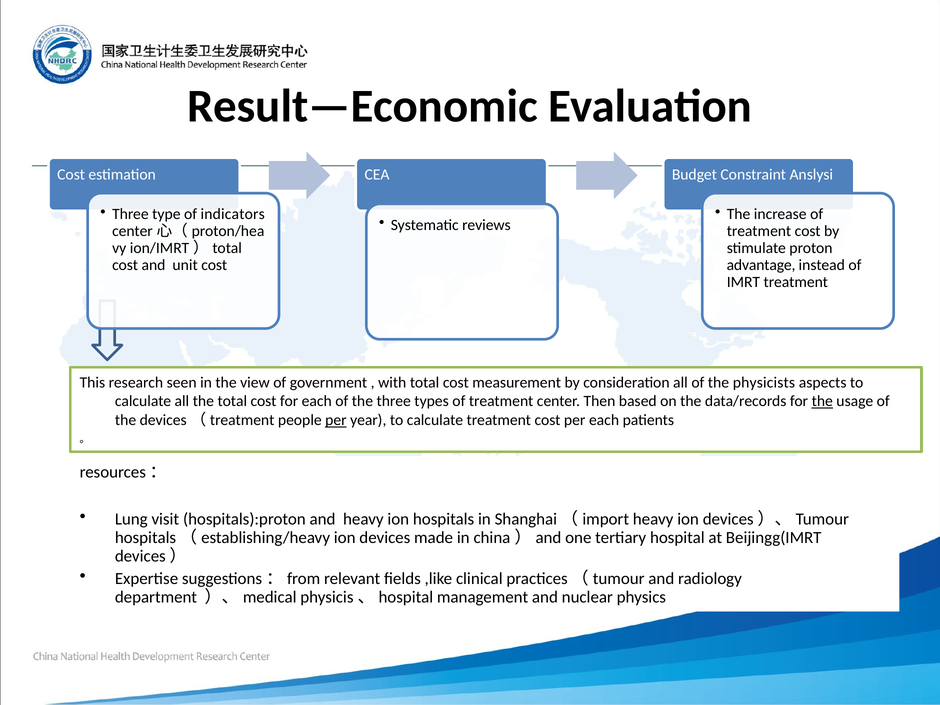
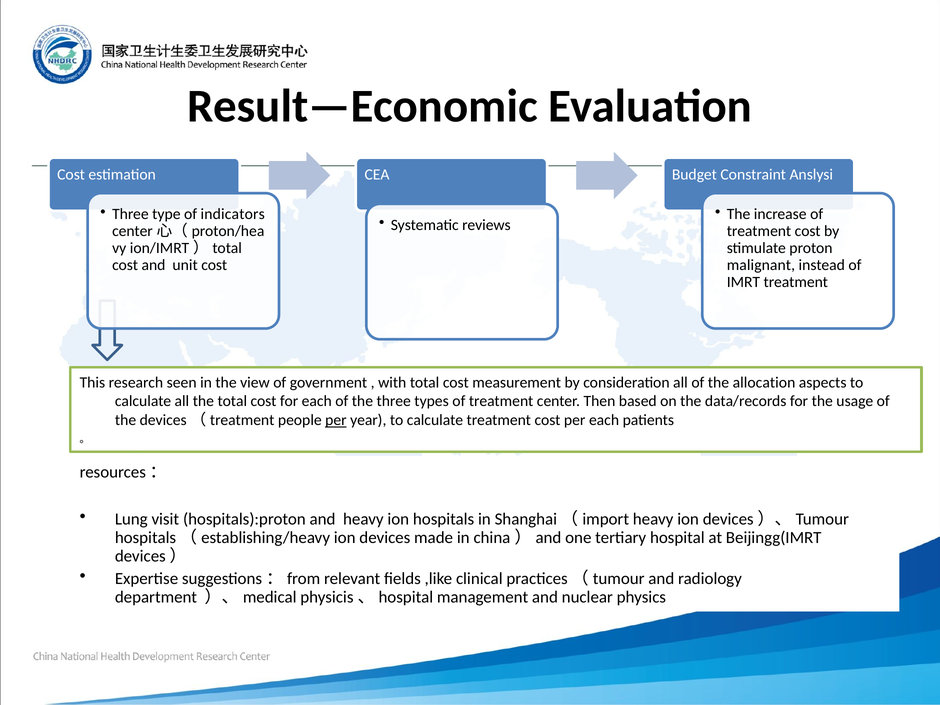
advantage: advantage -> malignant (761, 265)
physicists: physicists -> allocation (764, 382)
the underline: present -> none (822, 401)
